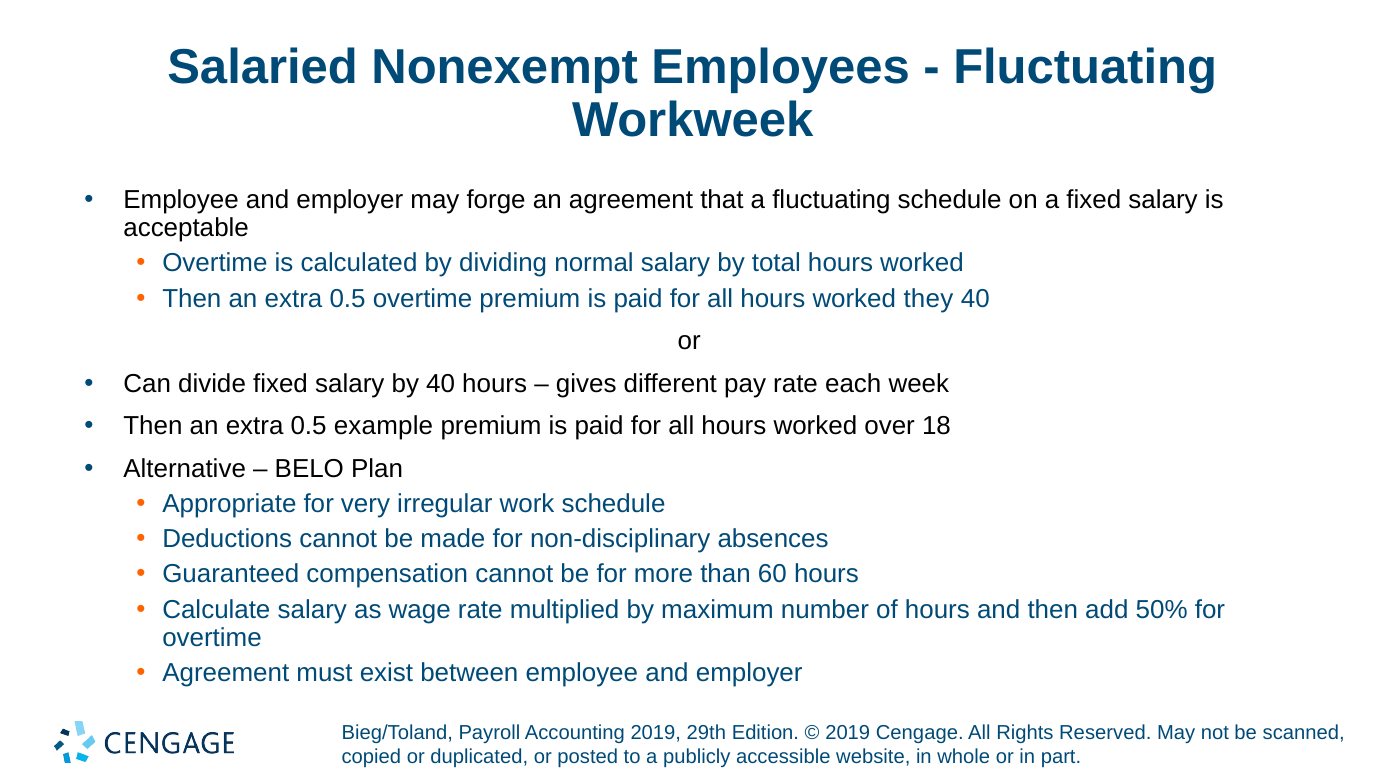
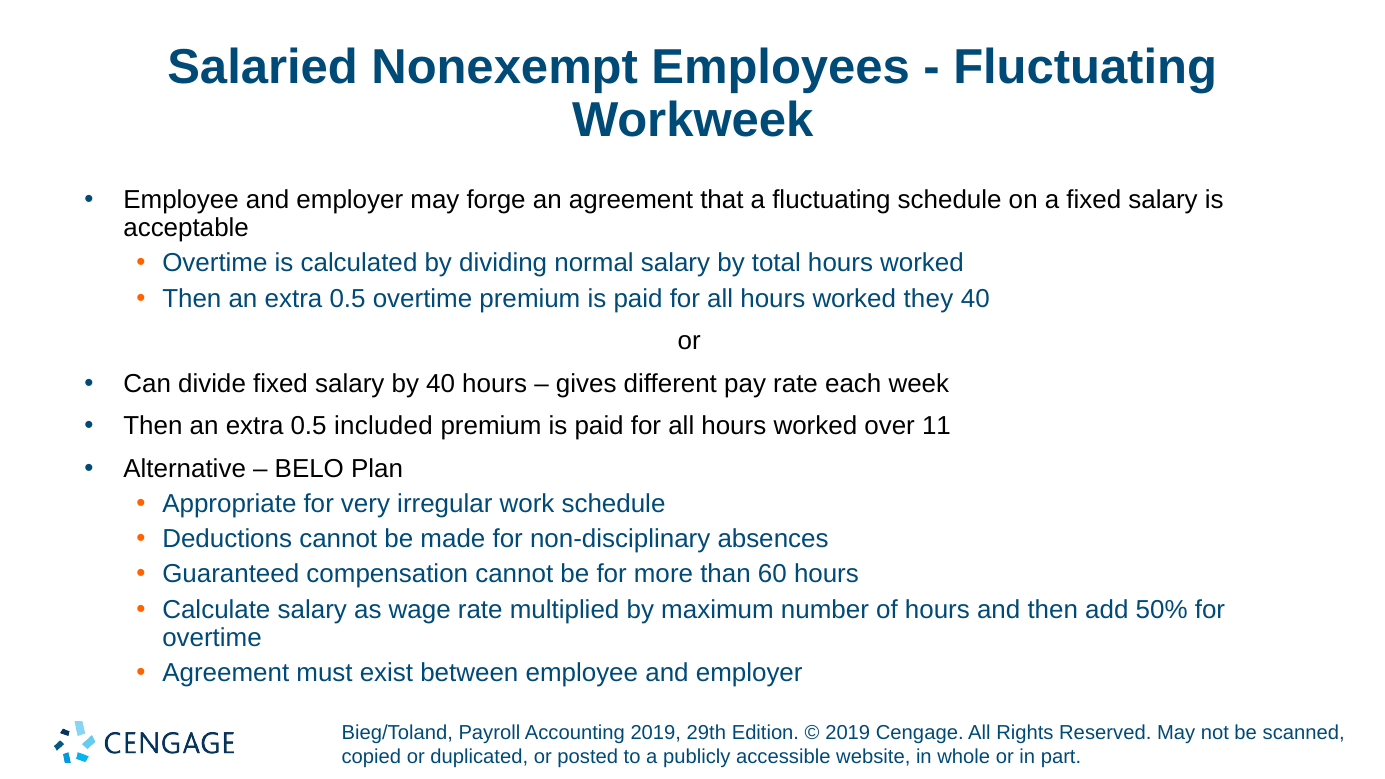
example: example -> included (383, 426)
18: 18 -> 11 (936, 426)
